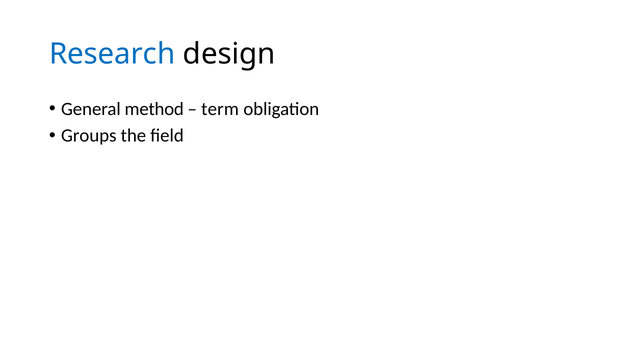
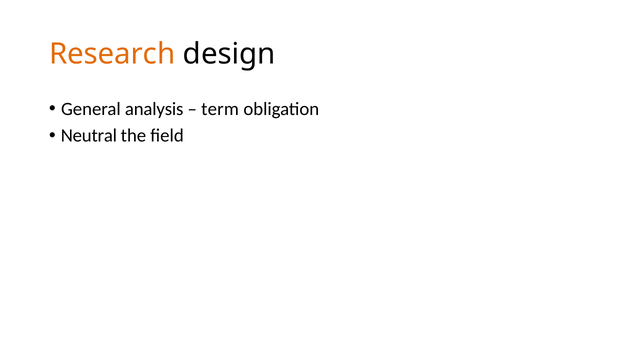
Research colour: blue -> orange (112, 54)
method: method -> analysis (154, 109)
Groups: Groups -> Neutral (89, 136)
